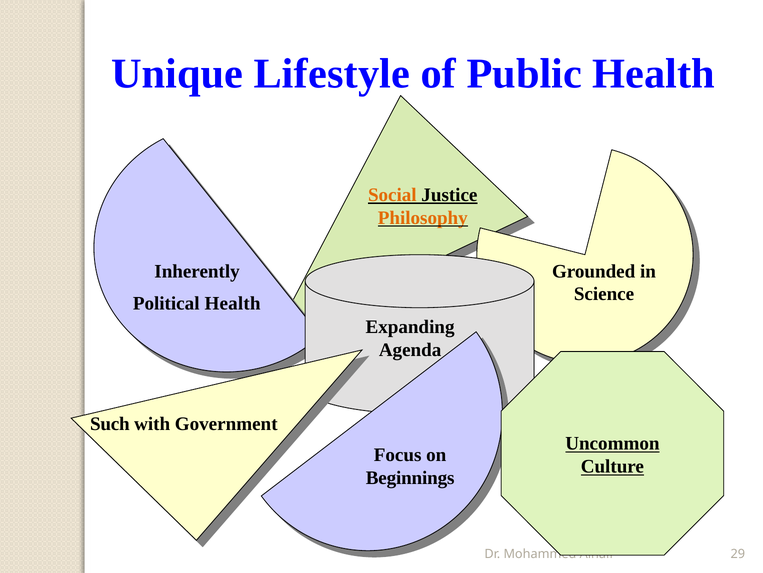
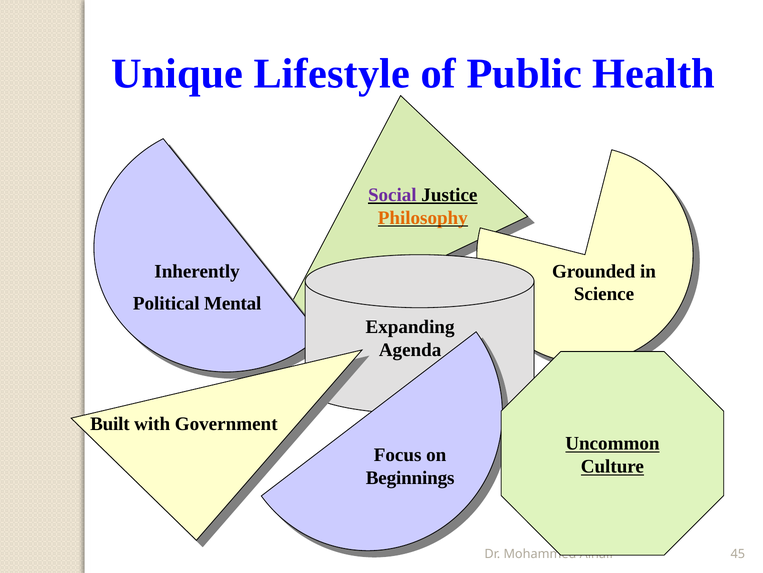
Social colour: orange -> purple (392, 195)
Political Health: Health -> Mental (233, 303)
Such: Such -> Built (110, 423)
29: 29 -> 45 (738, 553)
